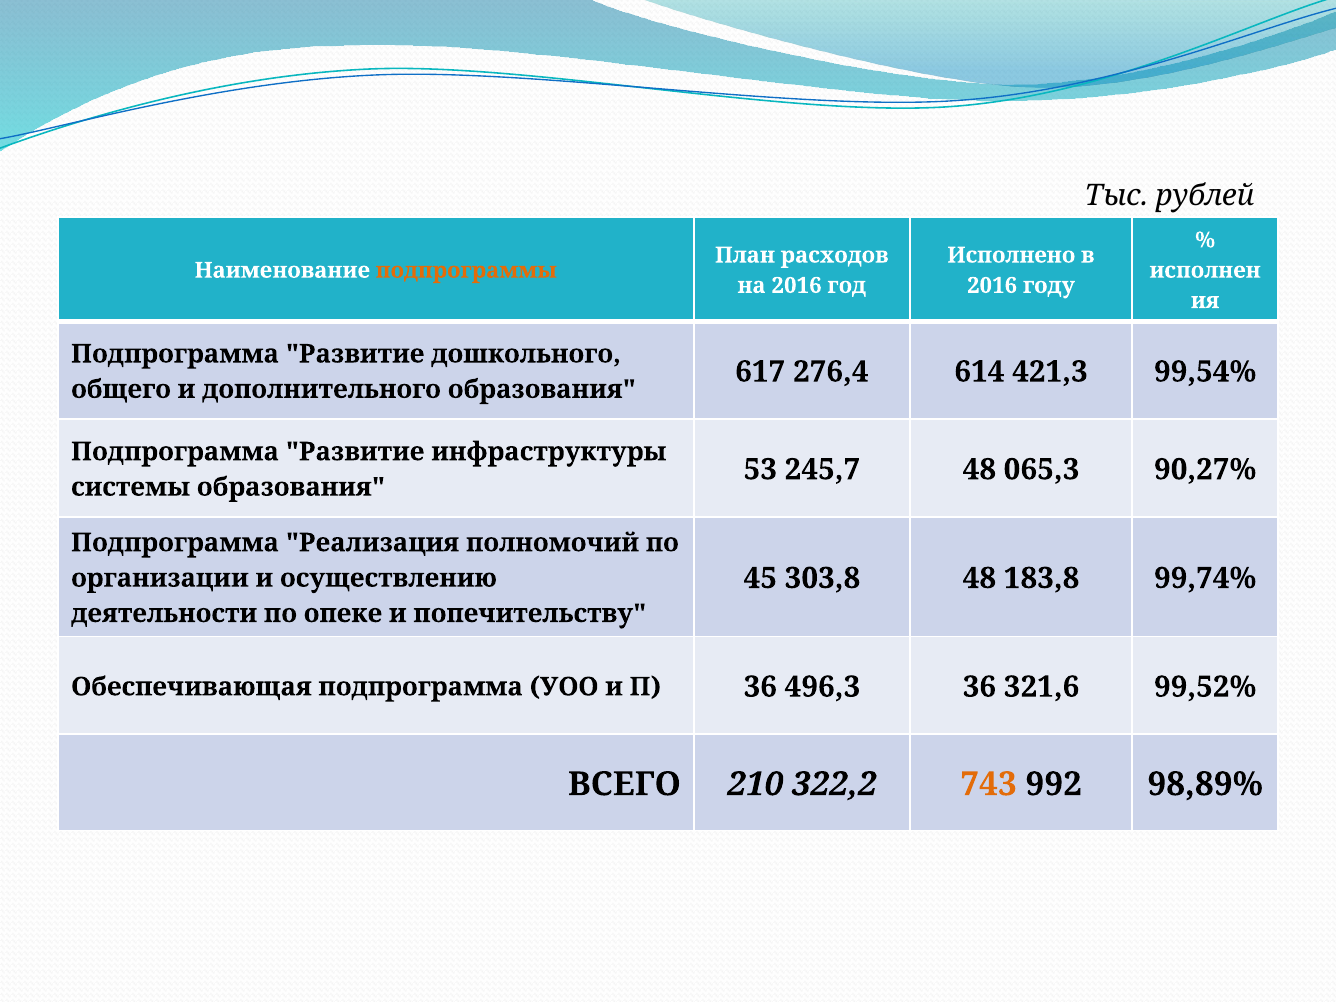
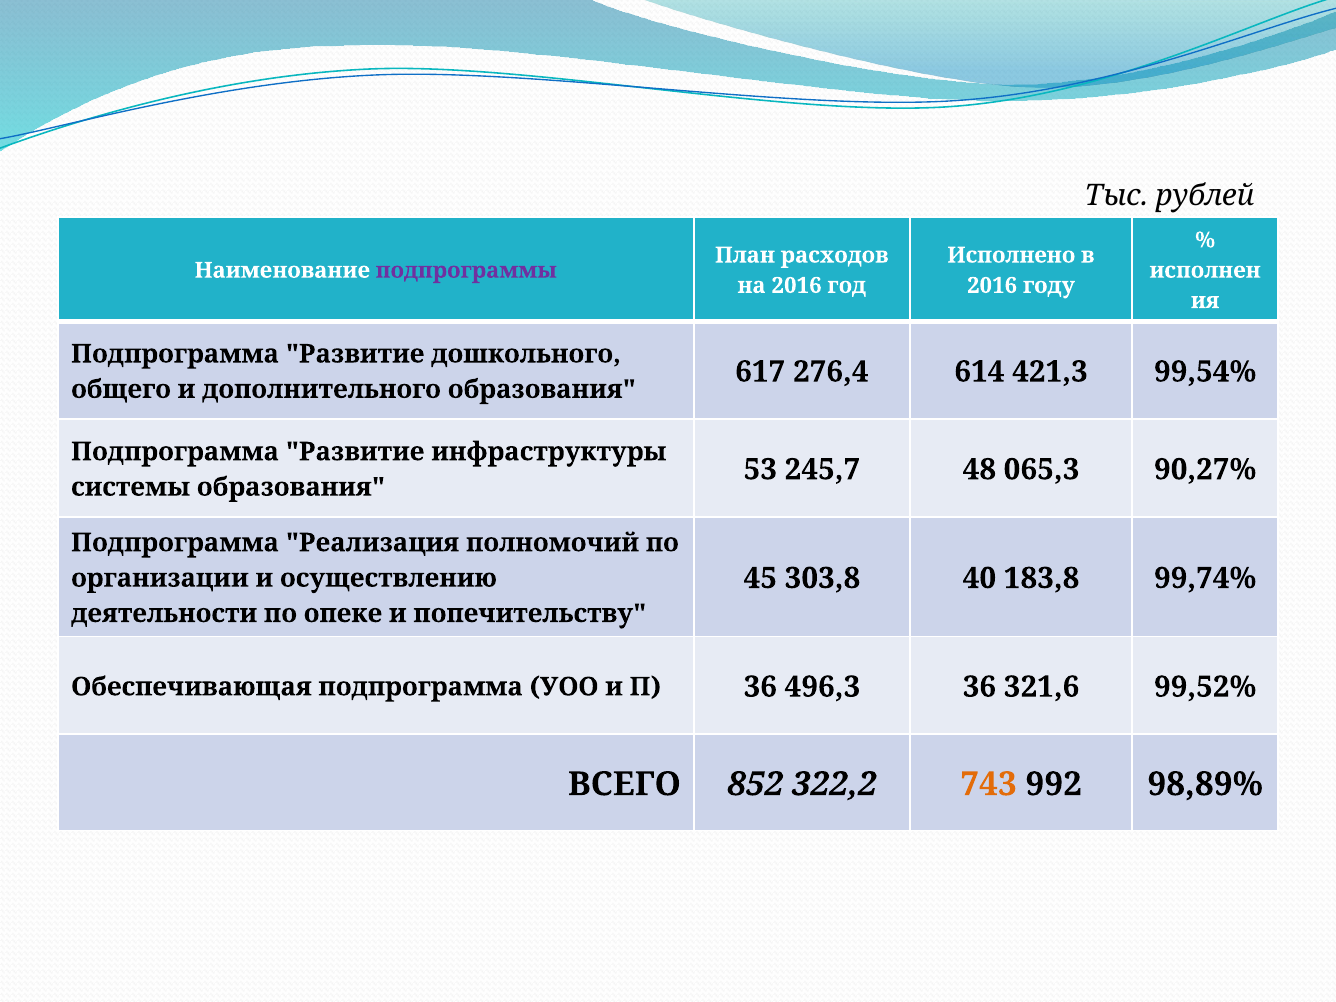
подпрограммы colour: orange -> purple (466, 270)
303,8 48: 48 -> 40 (979, 578)
210: 210 -> 852 (755, 784)
